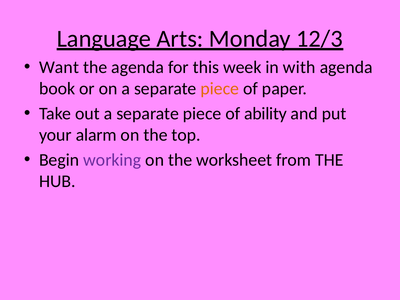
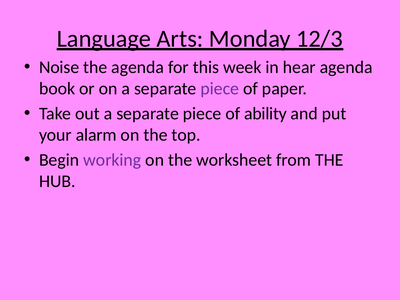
Want: Want -> Noise (59, 67)
with: with -> hear (299, 67)
piece colour: orange -> purple (220, 89)
